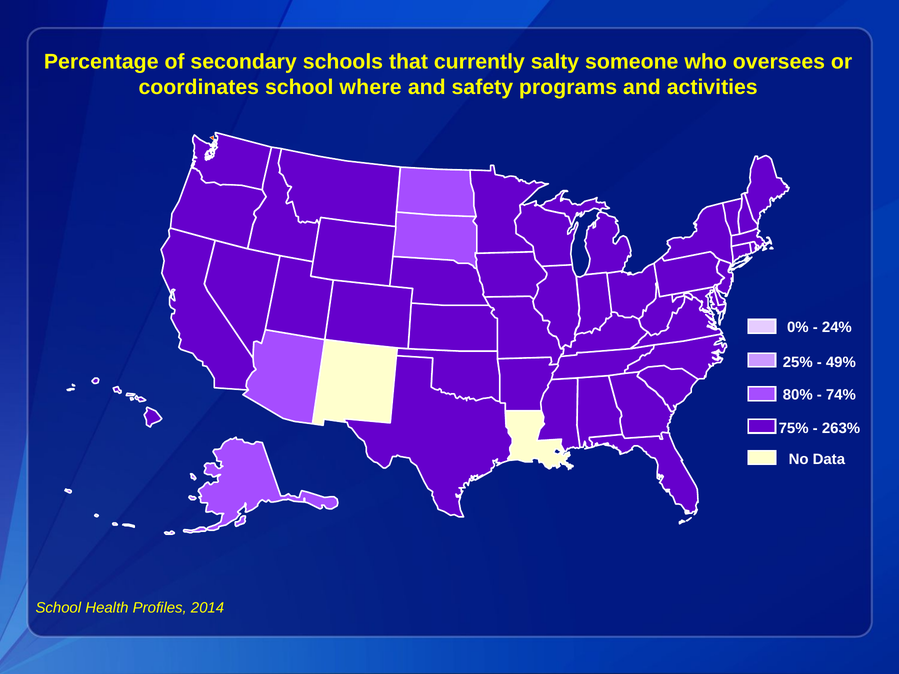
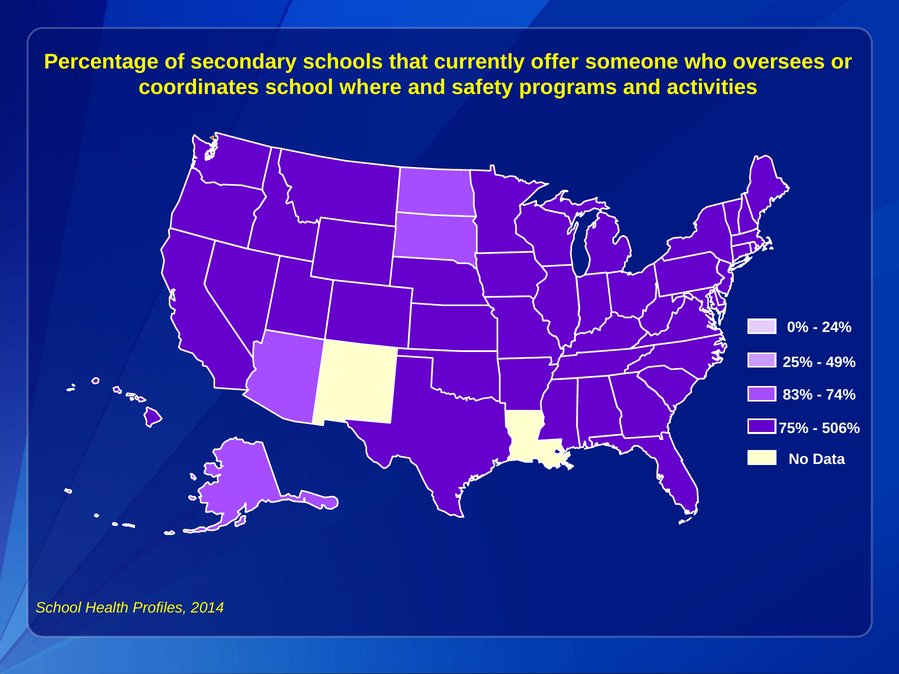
salty: salty -> offer (555, 62)
80%: 80% -> 83% (798, 395)
263%: 263% -> 506% (841, 428)
